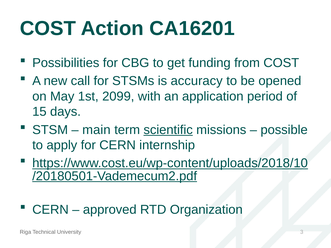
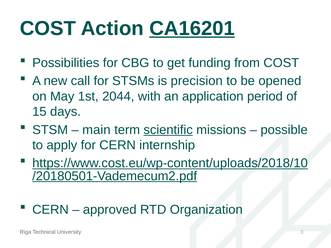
CA16201 underline: none -> present (192, 28)
accuracy: accuracy -> precision (197, 81)
2099: 2099 -> 2044 (118, 96)
